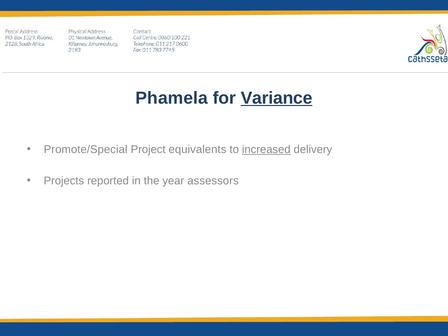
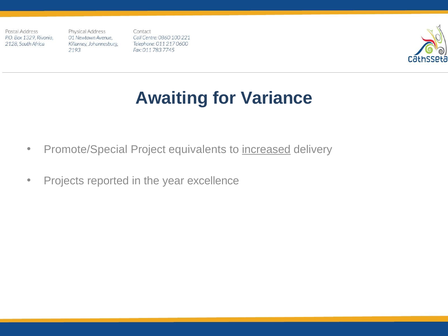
Phamela: Phamela -> Awaiting (172, 98)
Variance underline: present -> none (277, 98)
assessors: assessors -> excellence (213, 181)
